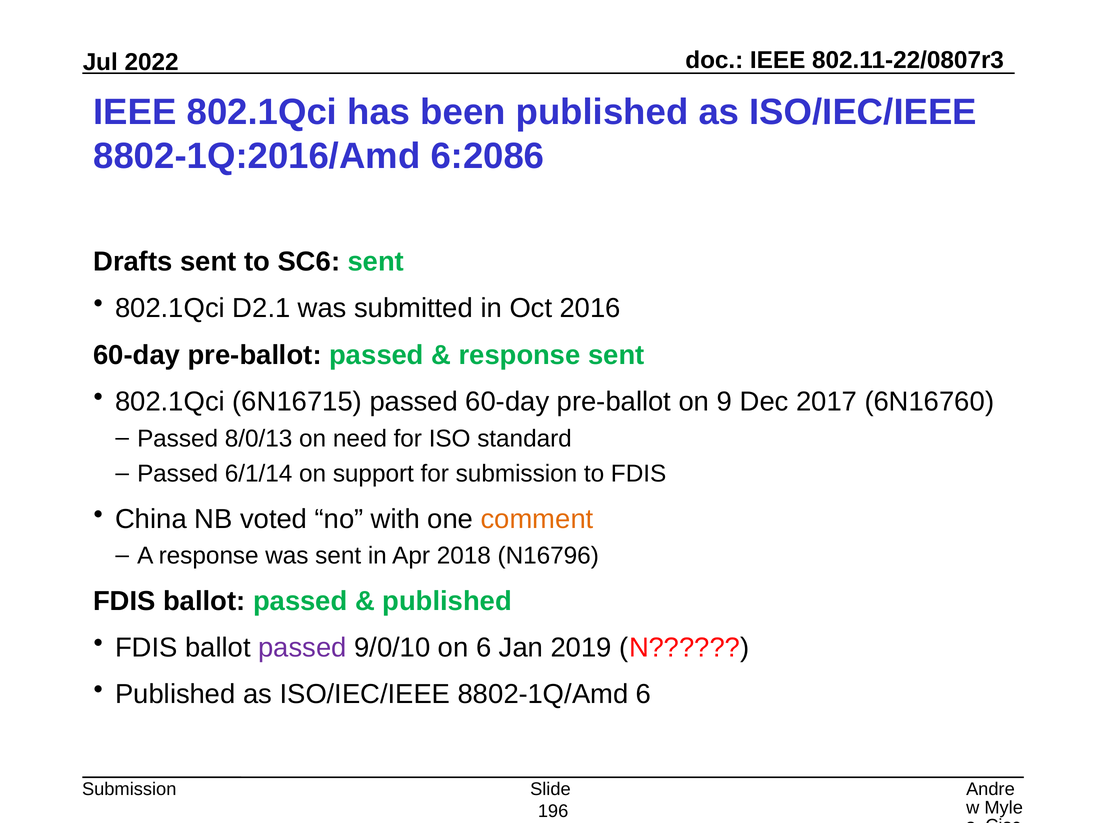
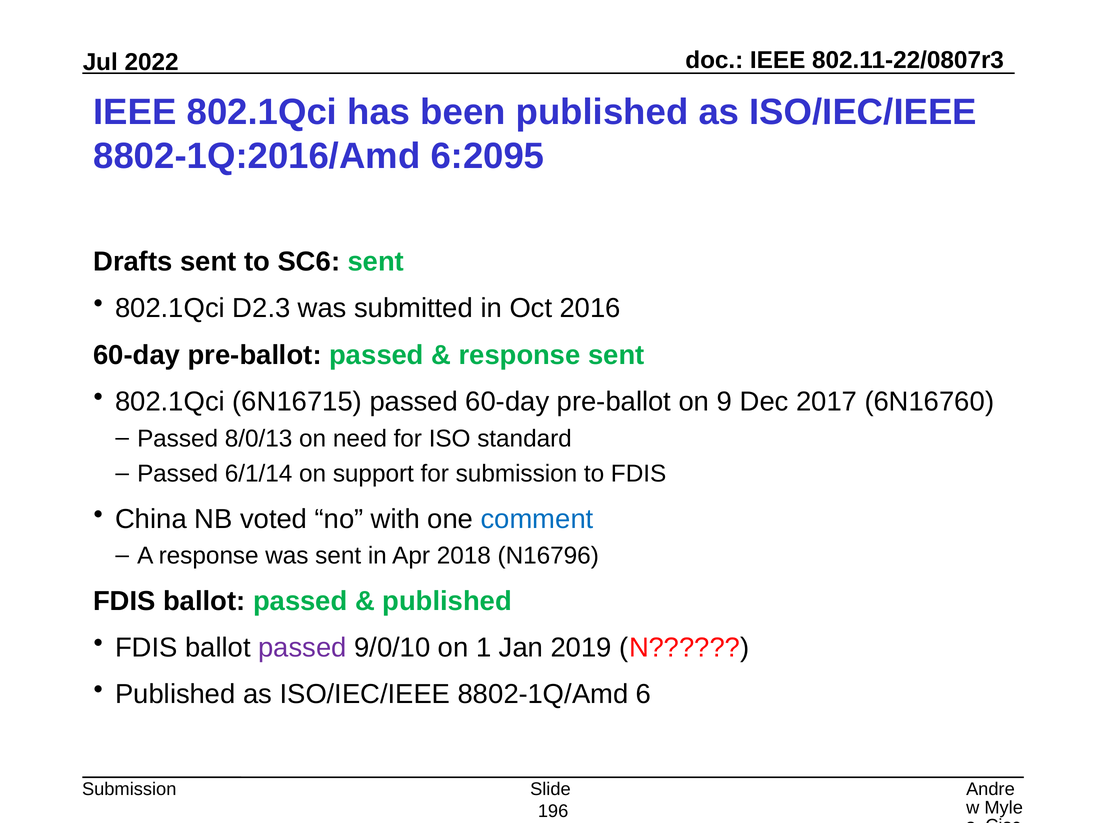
6:2086: 6:2086 -> 6:2095 (487, 156)
D2.1: D2.1 -> D2.3 (261, 308)
comment colour: orange -> blue (537, 519)
on 6: 6 -> 1 (484, 647)
